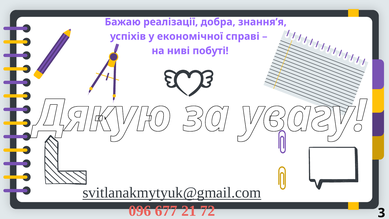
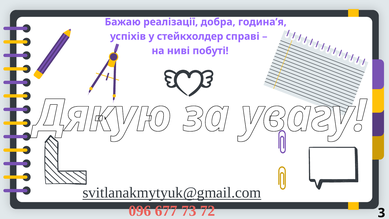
знання’я: знання’я -> година’я (262, 22)
економічної: економічної -> стейкхолдер (190, 36)
21: 21 -> 73 (189, 211)
